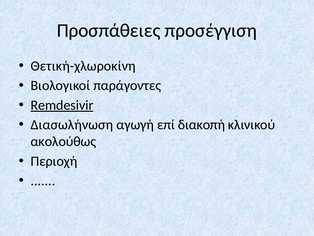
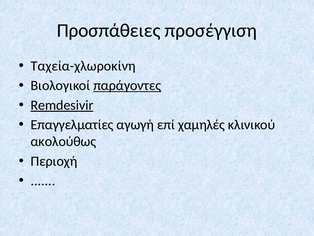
Θετική-χλωροκίνη: Θετική-χλωροκίνη -> Ταχεία-χλωροκίνη (83, 66)
παράγοντες underline: none -> present (127, 85)
Διασωλήνωση: Διασωλήνωση -> Επαγγελματίες (72, 125)
διακοπή: διακοπή -> χαμηλές (202, 125)
